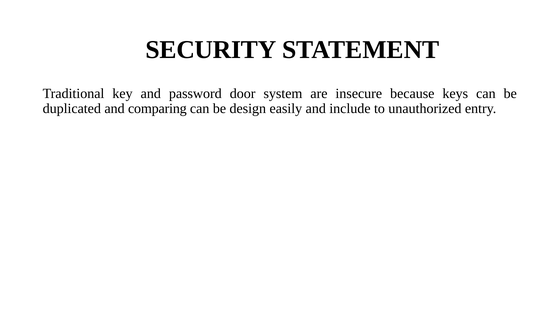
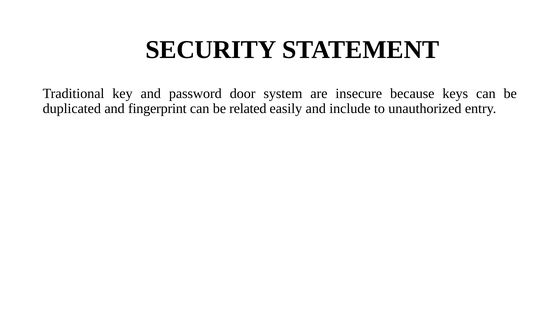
comparing: comparing -> fingerprint (157, 109)
design: design -> related (248, 109)
